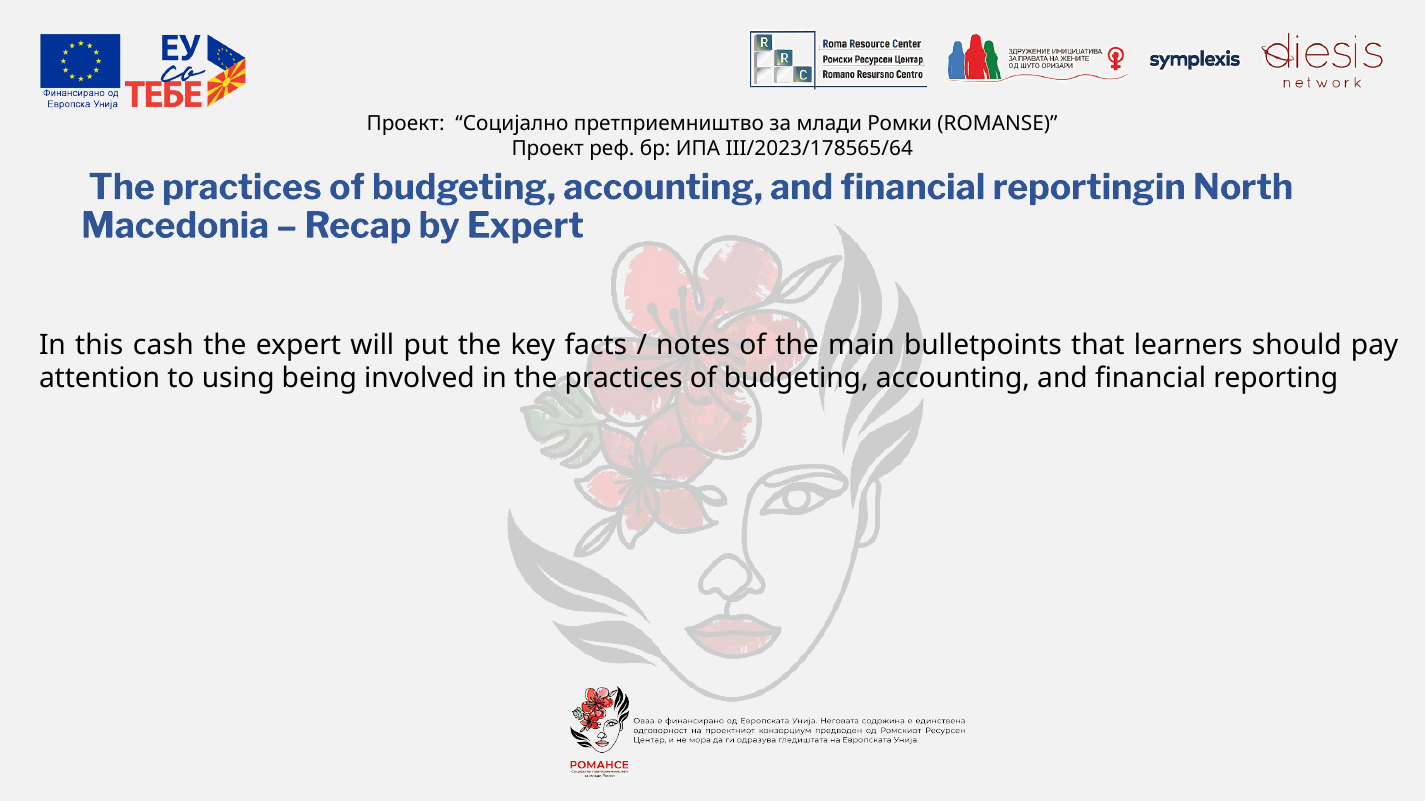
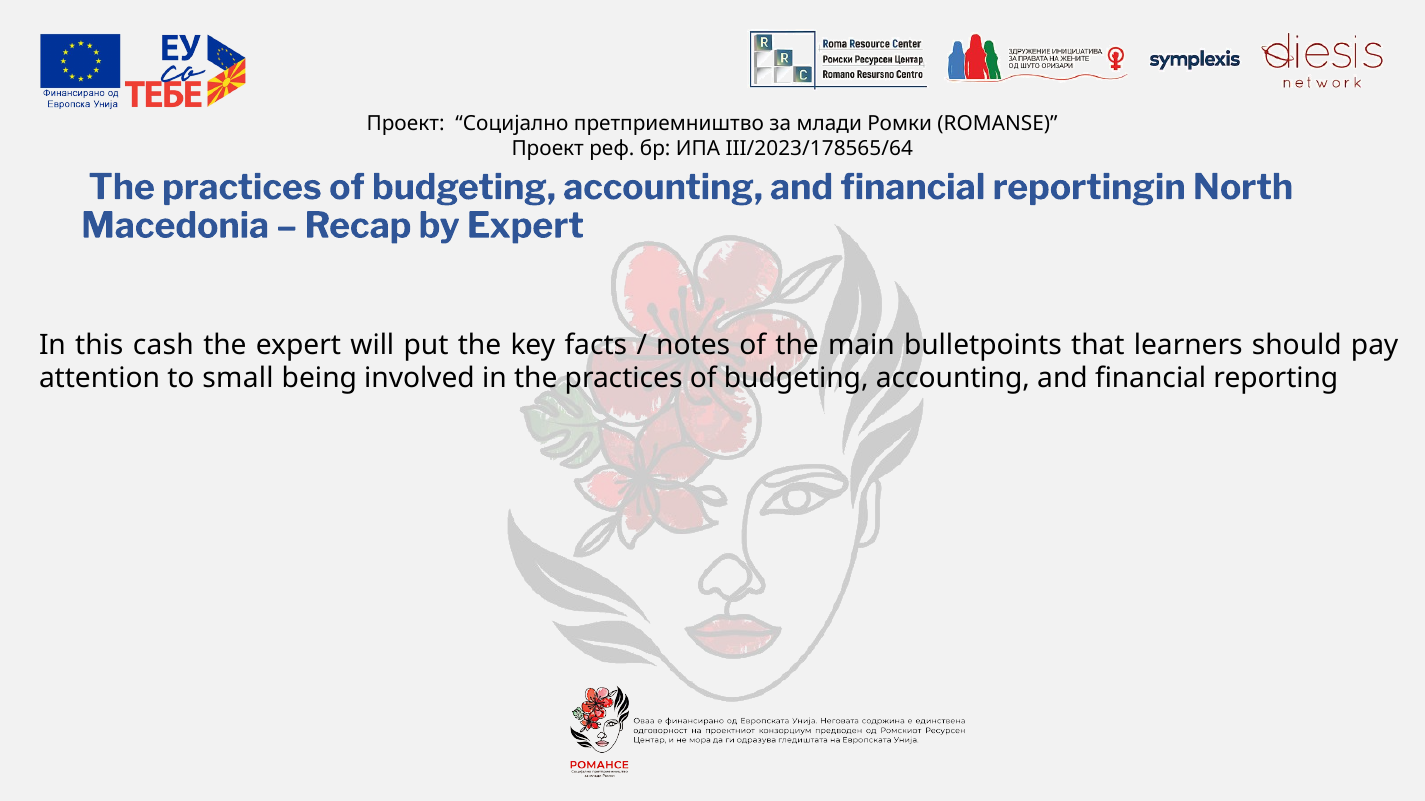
using: using -> small (238, 379)
